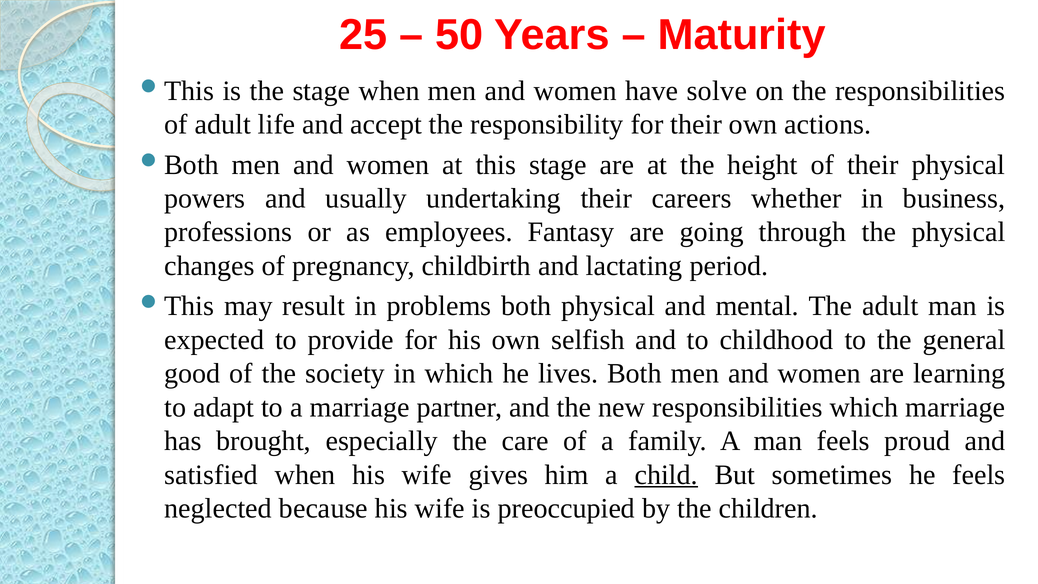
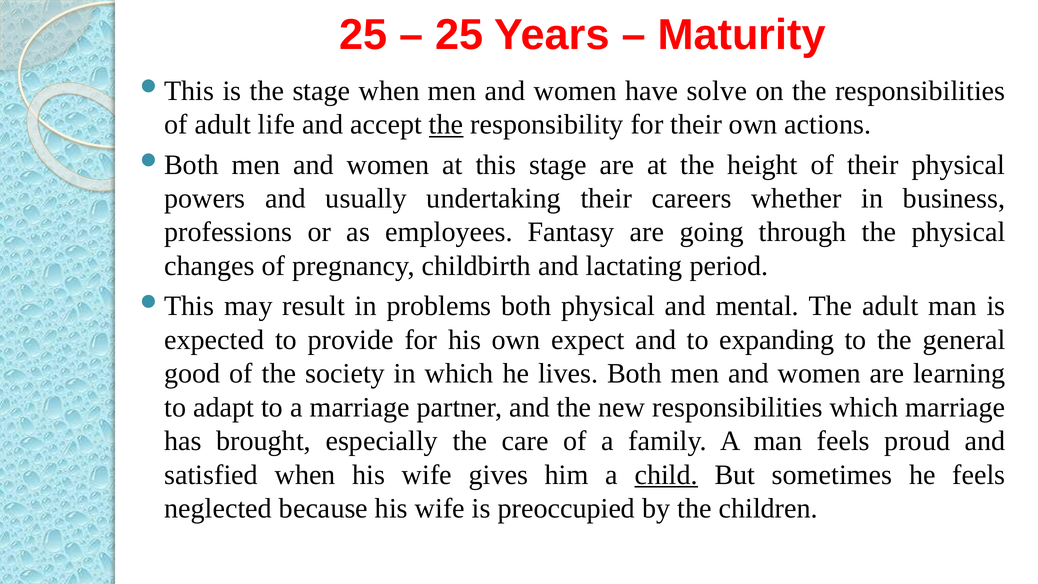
50: 50 -> 25 (459, 35)
the underline: none -> present (446, 125)
selfish: selfish -> expect (588, 340)
childhood: childhood -> expanding (777, 340)
